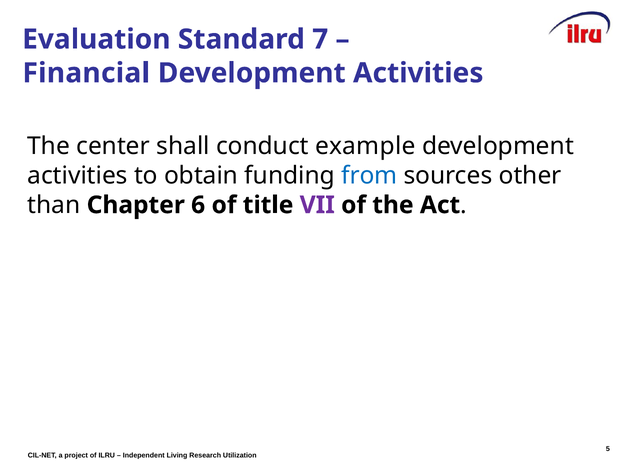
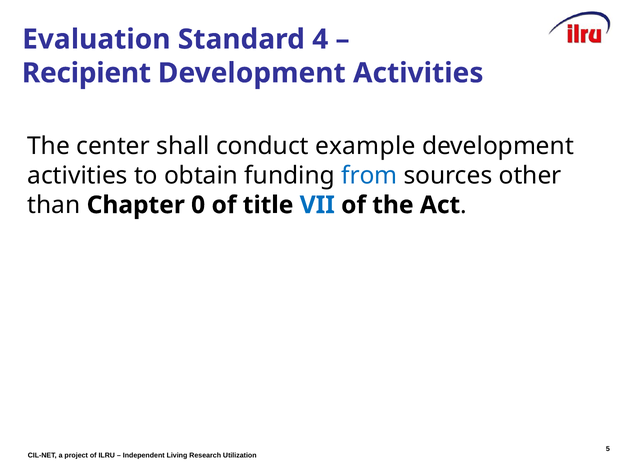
7: 7 -> 4 (320, 39)
Financial: Financial -> Recipient (86, 73)
6: 6 -> 0 (198, 205)
VII colour: purple -> blue (317, 205)
